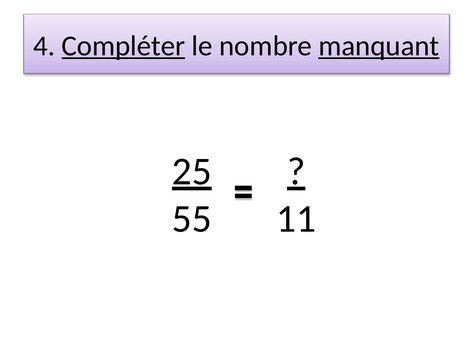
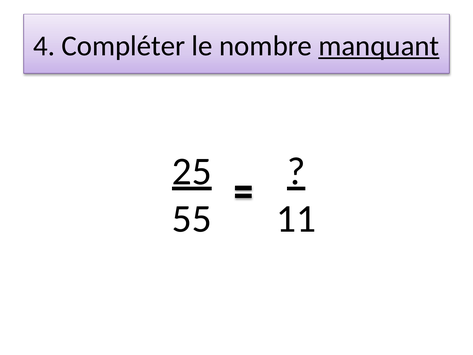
Compléter underline: present -> none (123, 46)
